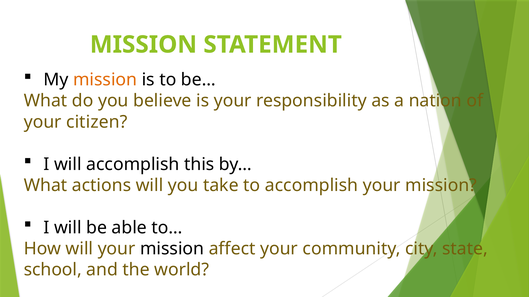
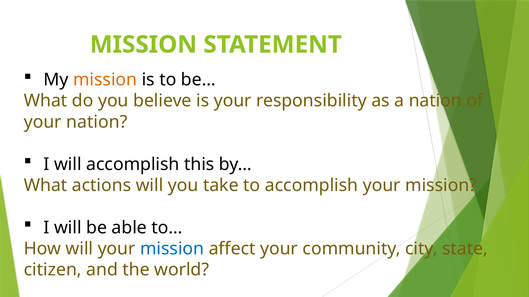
your citizen: citizen -> nation (97, 122)
mission colour: black -> blue (172, 249)
school: school -> citizen (53, 270)
